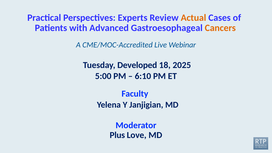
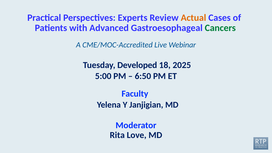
Cancers colour: orange -> green (220, 28)
6:10: 6:10 -> 6:50 (143, 76)
Plus: Plus -> Rita (117, 135)
